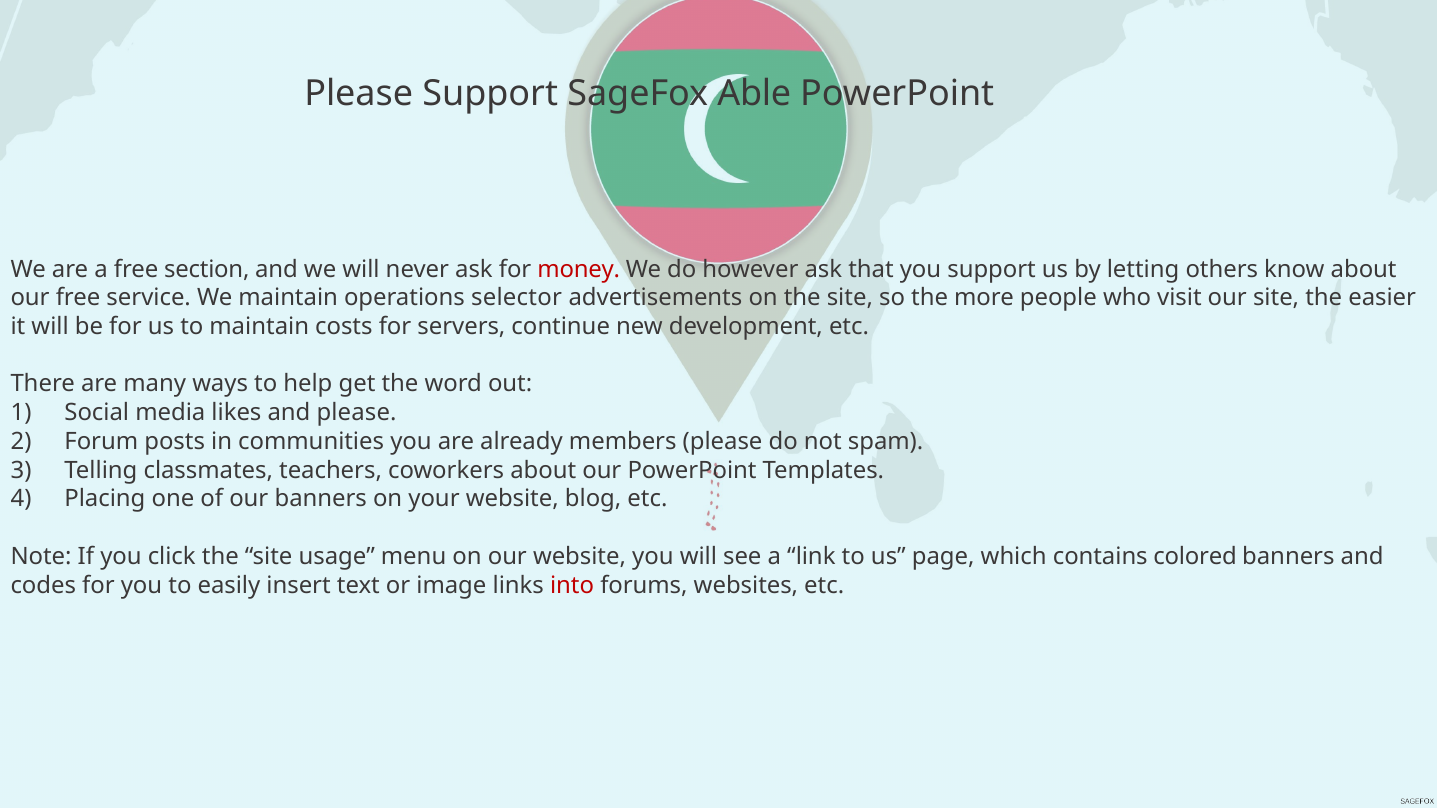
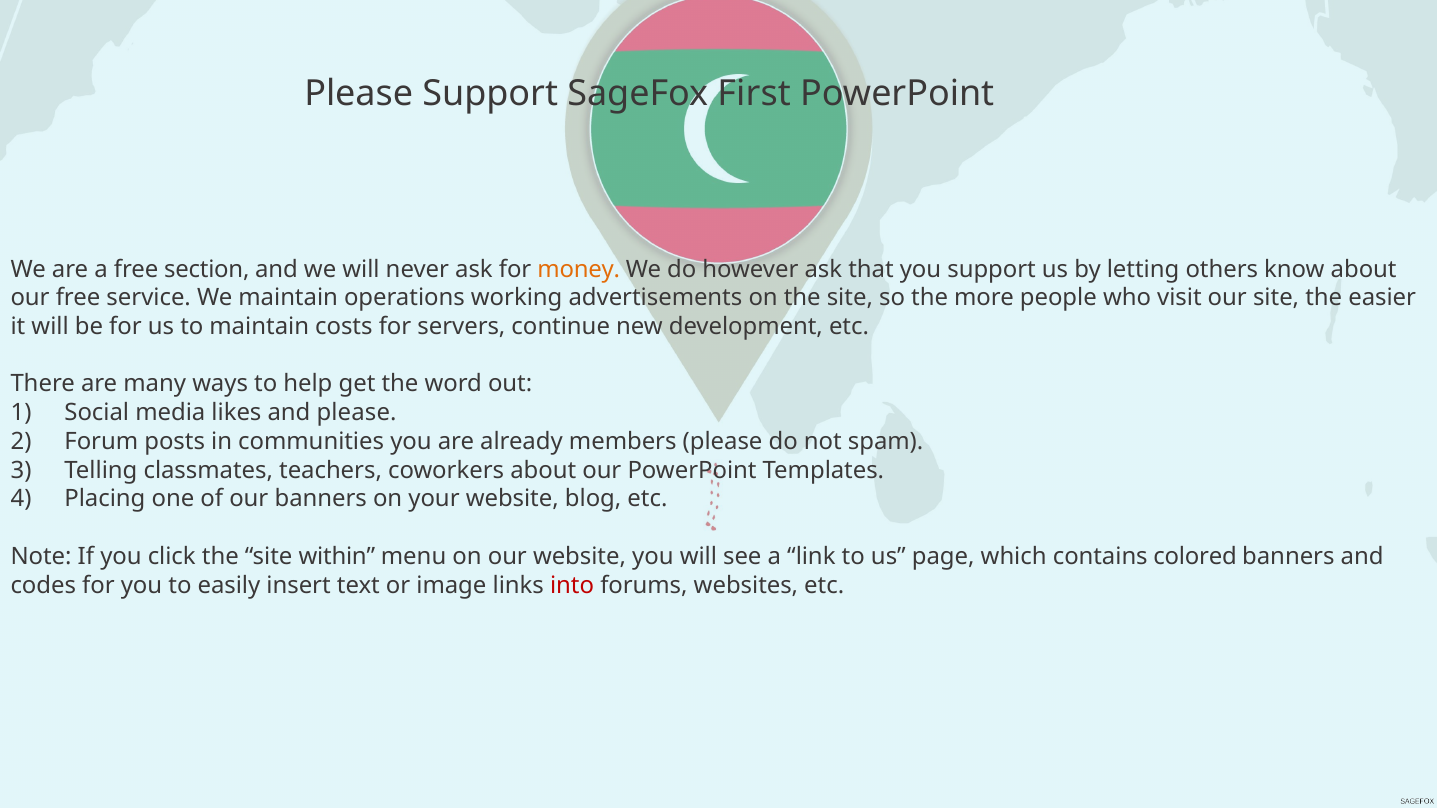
Able: Able -> First (754, 94)
money colour: red -> orange (579, 269)
selector: selector -> working (517, 298)
usage: usage -> within (337, 557)
